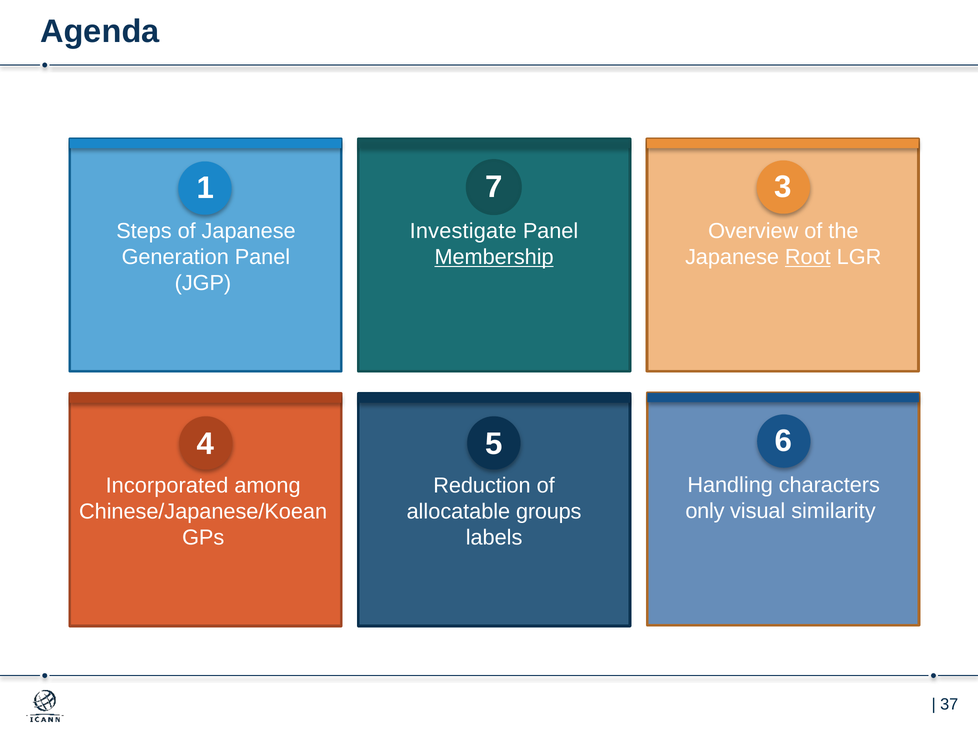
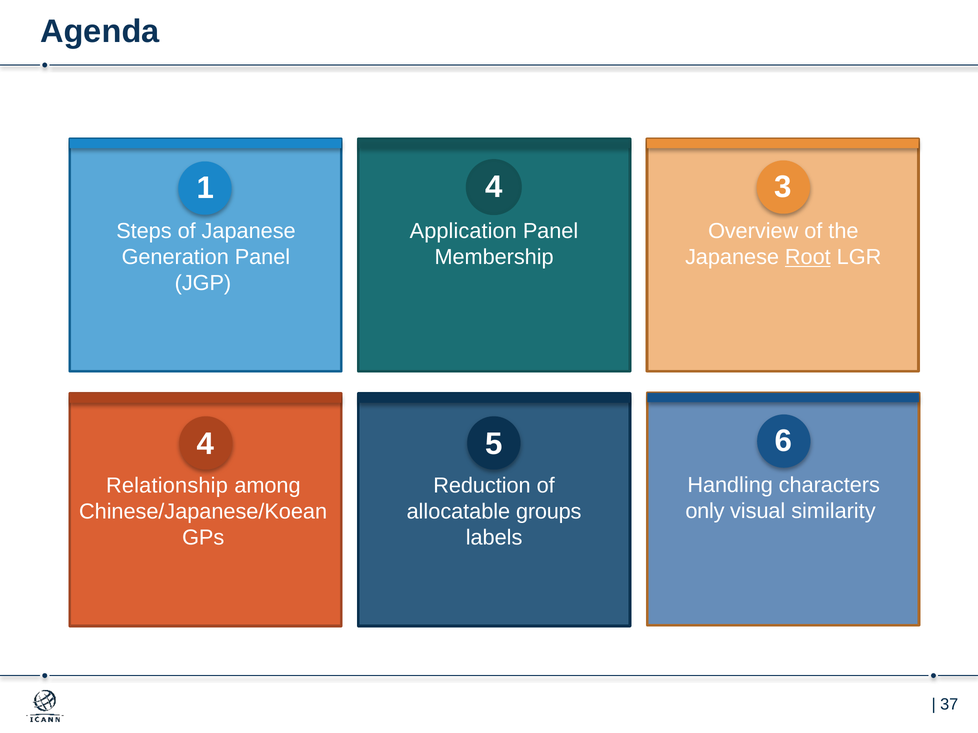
1 7: 7 -> 4 (494, 187)
Investigate: Investigate -> Application (463, 231)
Membership underline: present -> none (494, 257)
Incorporated: Incorporated -> Relationship (167, 486)
